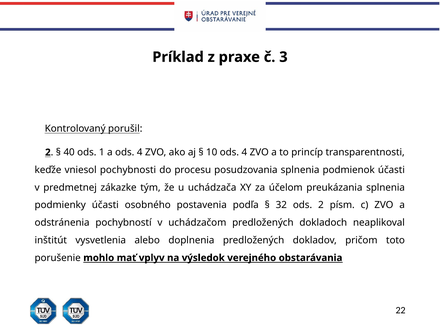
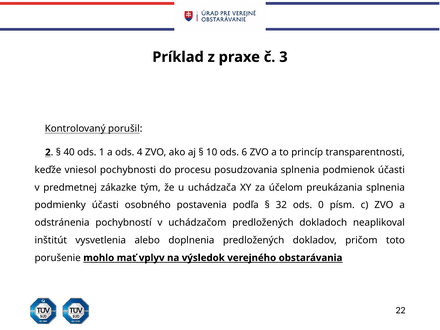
10 ods 4: 4 -> 6 (244, 152)
ods 2: 2 -> 0 (321, 205)
